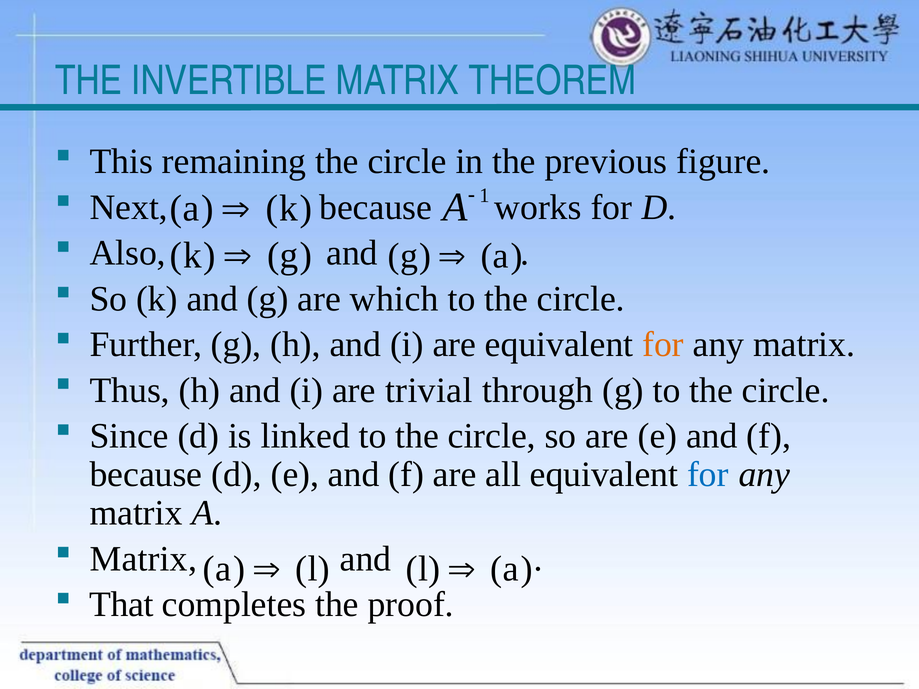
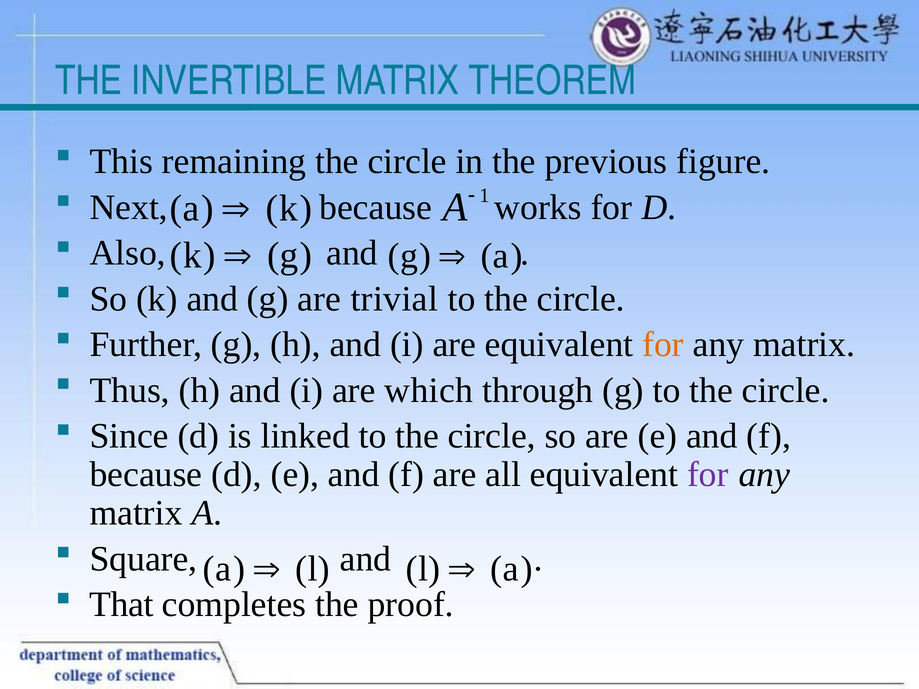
which: which -> trivial (394, 299)
trivial: trivial -> which (429, 390)
for colour: blue -> purple (708, 475)
Matrix: Matrix -> Square (143, 559)
